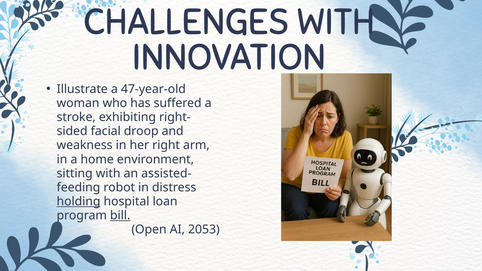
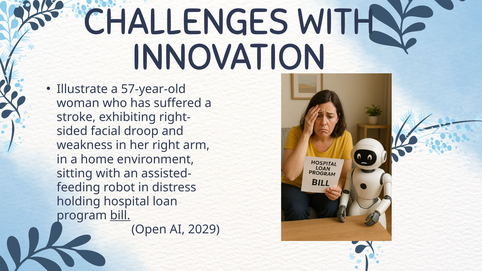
47-year-old: 47-year-old -> 57-year-old (153, 89)
holding underline: present -> none (79, 202)
2053: 2053 -> 2029 (204, 230)
